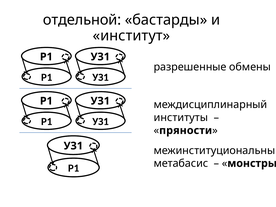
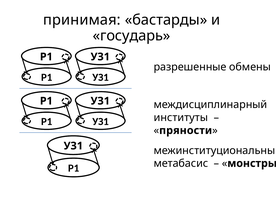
отдельной: отдельной -> принимая (82, 20)
институт: институт -> государь (132, 36)
